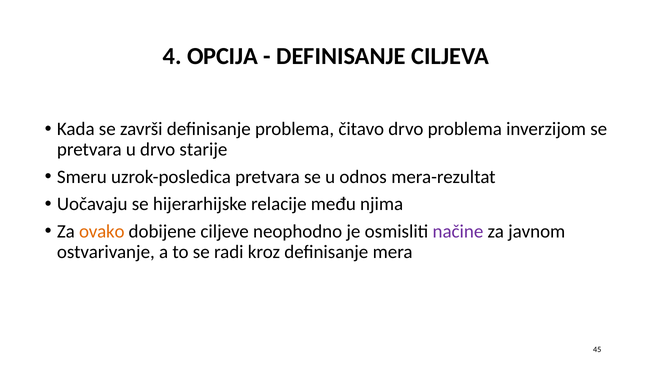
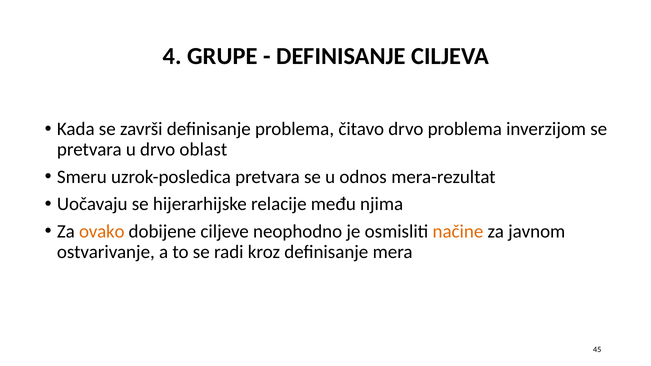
OPCIJA: OPCIJA -> GRUPE (222, 56)
starije: starije -> oblast (203, 150)
načine colour: purple -> orange (458, 231)
